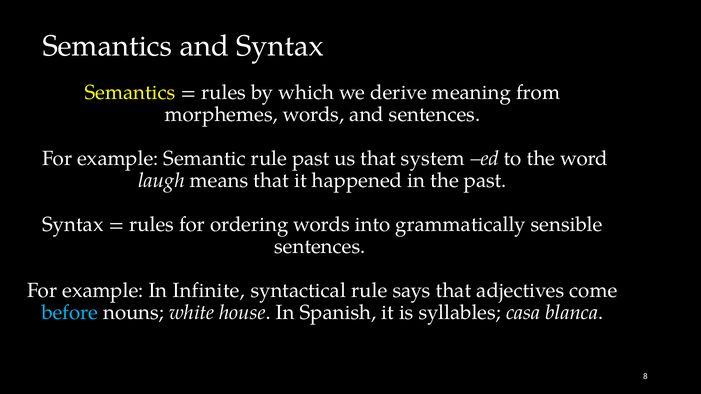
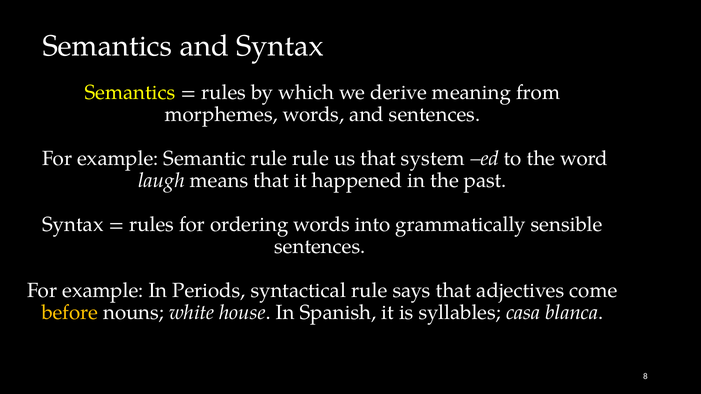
rule past: past -> rule (311, 159)
Infinite: Infinite -> Periods (209, 291)
before colour: light blue -> yellow (70, 313)
